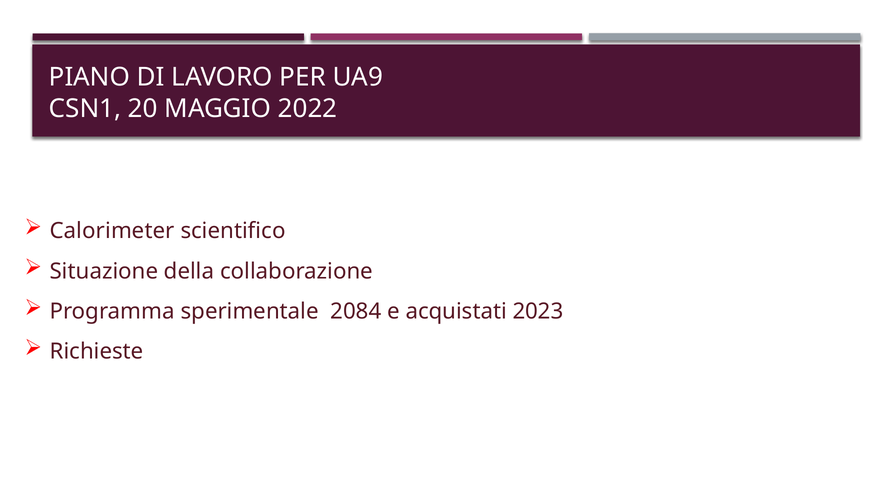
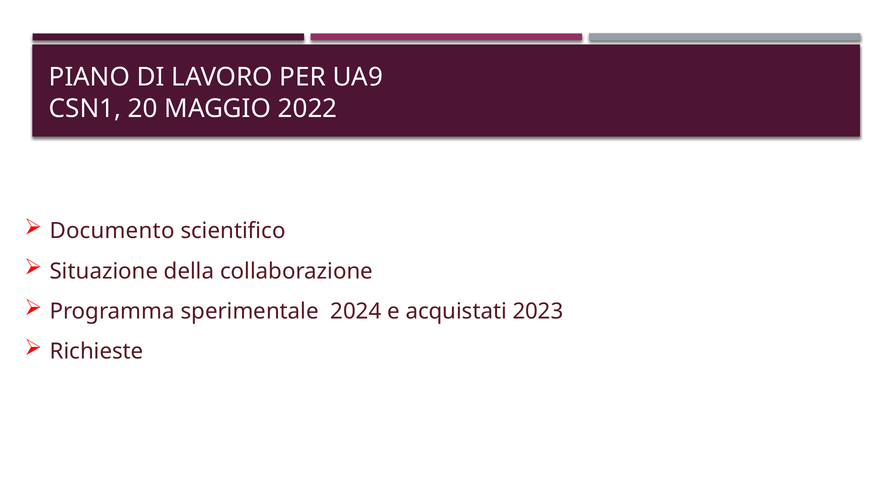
Calorimeter: Calorimeter -> Documento (112, 231)
2084: 2084 -> 2024 (356, 312)
